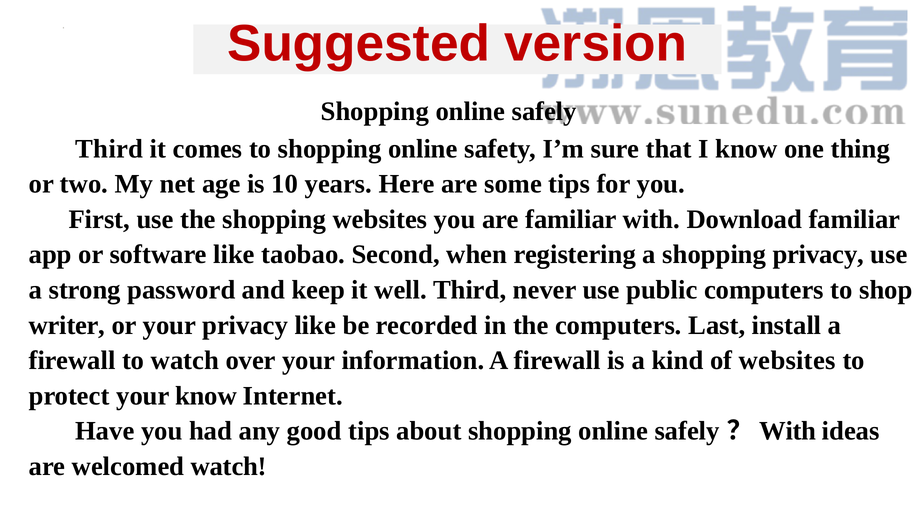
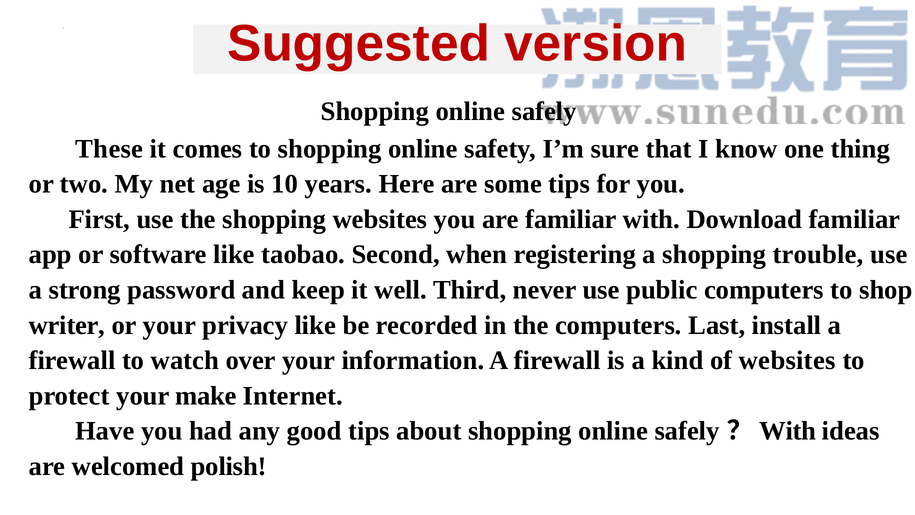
Third: Third -> These (109, 149)
shopping privacy: privacy -> trouble (818, 255)
your know: know -> make (206, 396)
welcomed watch: watch -> polish (229, 466)
